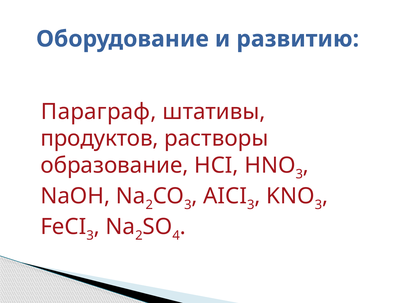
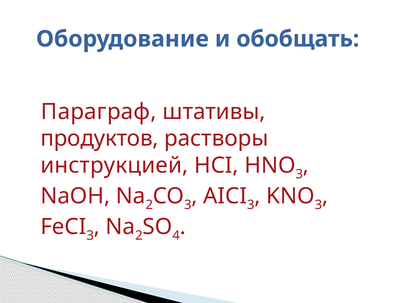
развитию: развитию -> обобщать (298, 39)
образование: образование -> инструкцией (114, 166)
